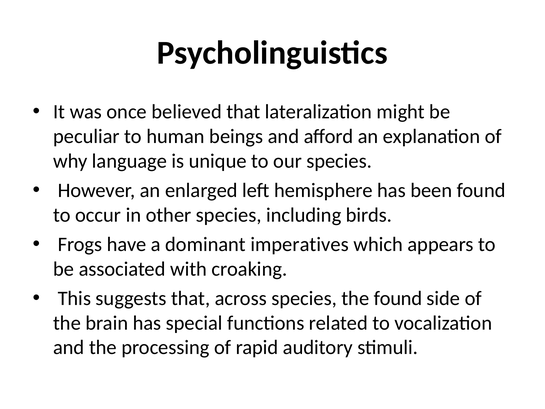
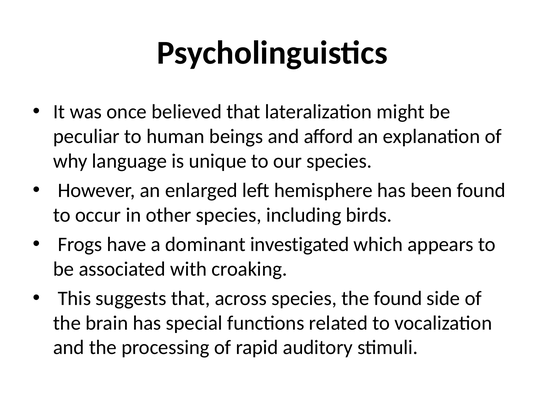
imperatives: imperatives -> investigated (300, 244)
